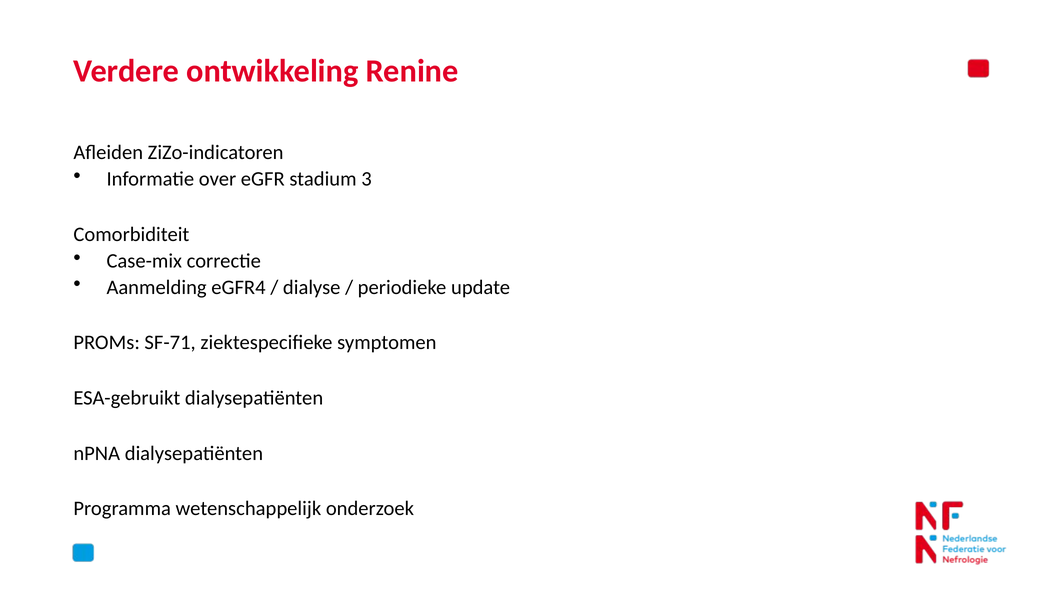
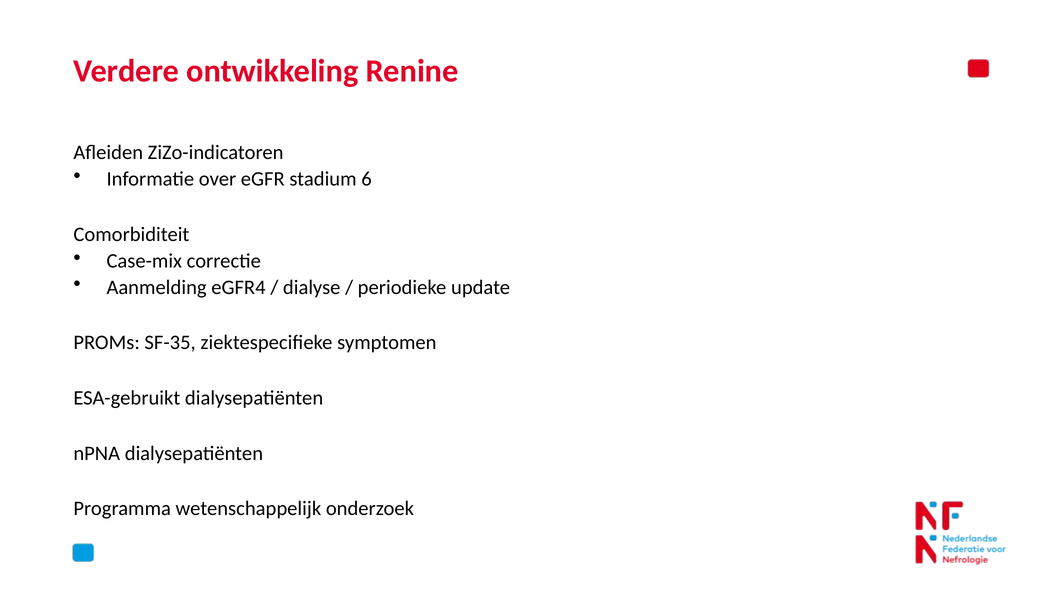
3: 3 -> 6 (367, 179)
SF-71: SF-71 -> SF-35 (170, 343)
